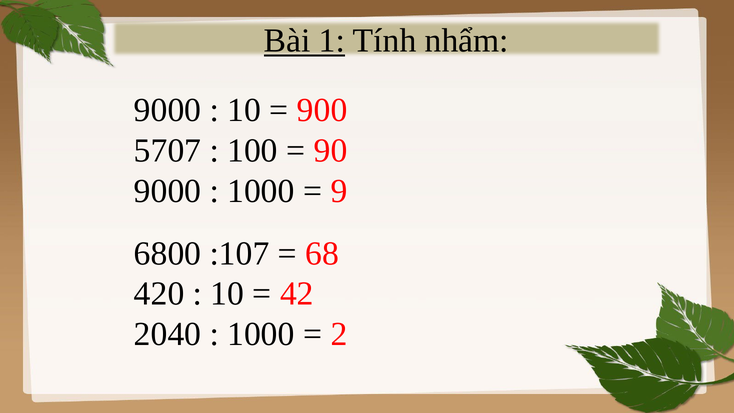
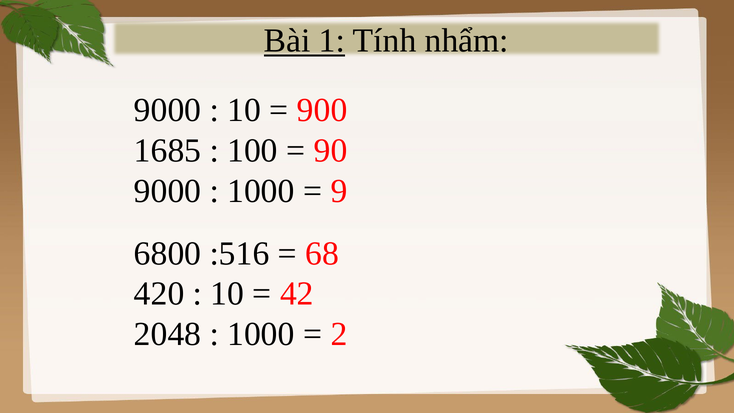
5707: 5707 -> 1685 (168, 151)
:107: :107 -> :516 (239, 253)
2040: 2040 -> 2048 (168, 334)
